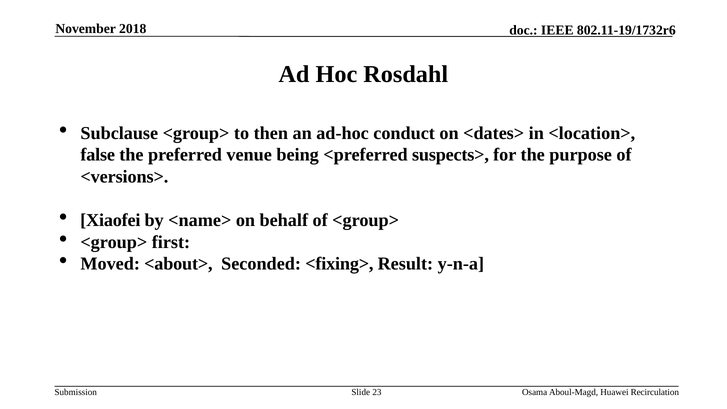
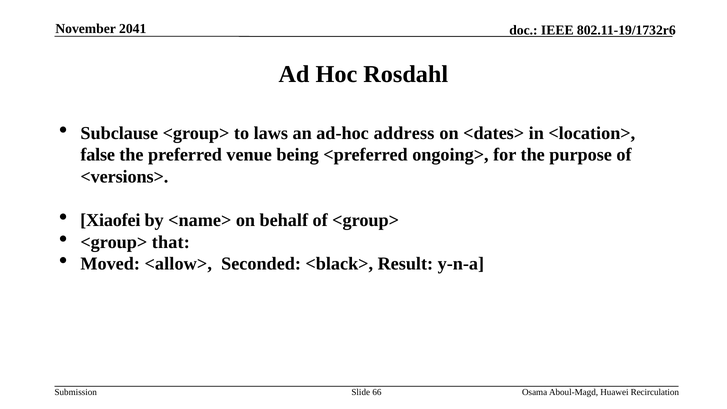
2018: 2018 -> 2041 (133, 29)
then: then -> laws (271, 133)
conduct: conduct -> address (404, 133)
suspects>: suspects> -> ongoing> (450, 155)
first: first -> that (171, 242)
<about>: <about> -> <allow> (178, 264)
<fixing>: <fixing> -> <black> (339, 264)
23: 23 -> 66 (377, 392)
